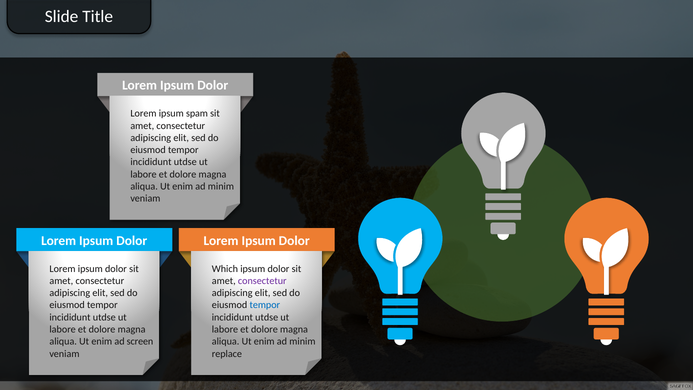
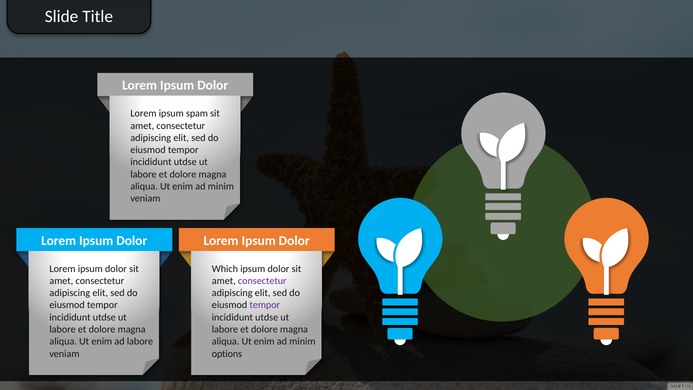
tempor colour: blue -> purple (265, 305)
ad screen: screen -> labore (140, 341)
replace: replace -> options (227, 354)
